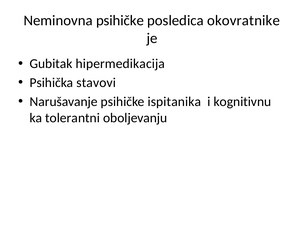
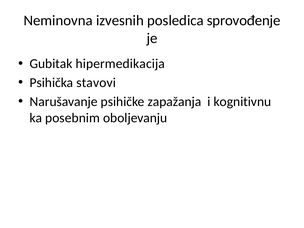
Neminovna psihičke: psihičke -> izvesnih (120, 21)
okovratnike: okovratnike -> sprovođenje (244, 21)
ispitanika: ispitanika -> zapažanja (174, 102)
tolerantni: tolerantni -> posebnim (73, 118)
